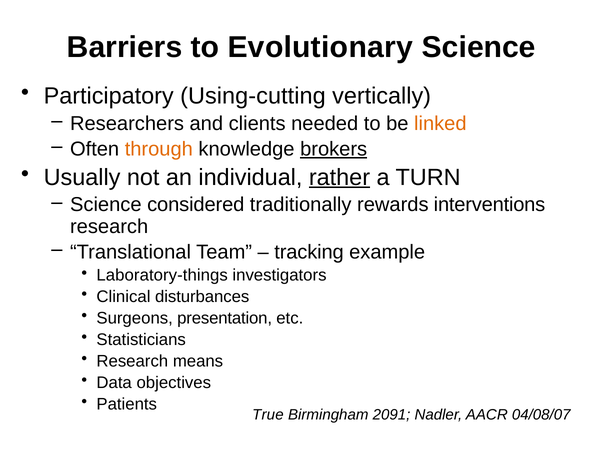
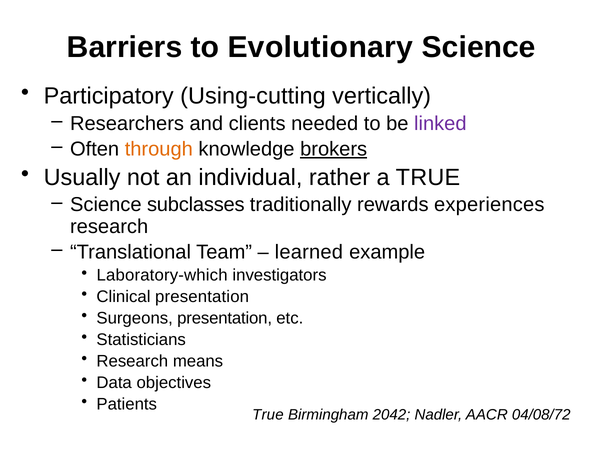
linked colour: orange -> purple (440, 124)
rather underline: present -> none (340, 177)
a TURN: TURN -> TRUE (428, 177)
considered: considered -> subclasses (196, 205)
interventions: interventions -> experiences (489, 205)
tracking: tracking -> learned (309, 252)
Laboratory-things: Laboratory-things -> Laboratory-which (162, 276)
Clinical disturbances: disturbances -> presentation (202, 297)
2091: 2091 -> 2042 (392, 415)
04/08/07: 04/08/07 -> 04/08/72 (541, 415)
